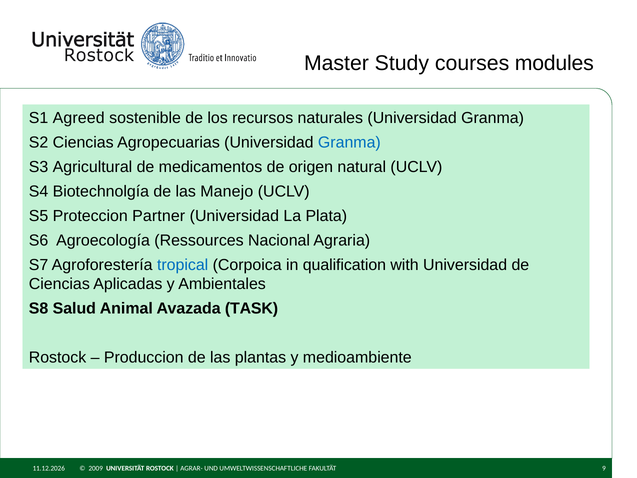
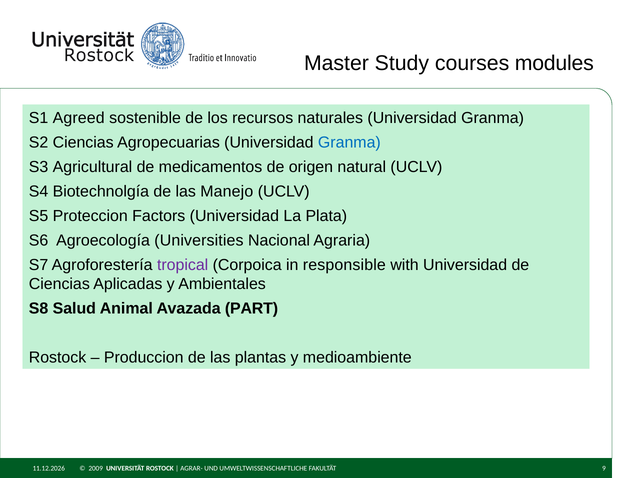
Partner: Partner -> Factors (159, 216)
Ressources: Ressources -> Universities (199, 240)
tropical colour: blue -> purple (183, 265)
qualification: qualification -> responsible (344, 265)
TASK: TASK -> PART (252, 308)
